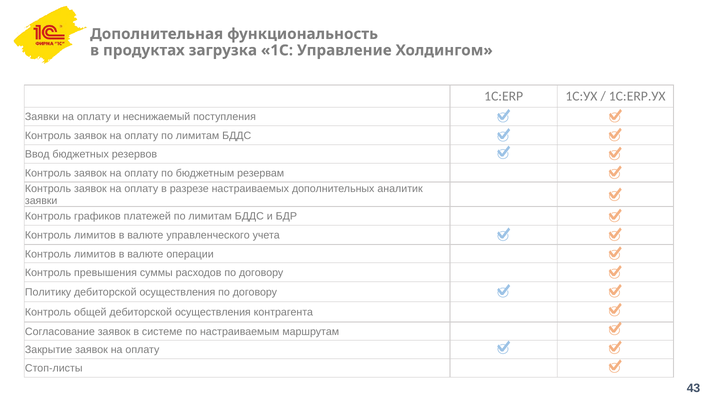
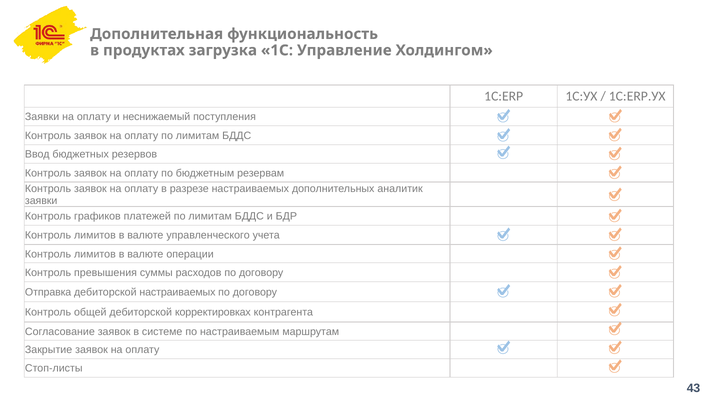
Политику: Политику -> Отправка (48, 293)
осуществления: осуществления -> настраиваемых (177, 293)
общей дебиторской осуществления: осуществления -> корректировках (213, 313)
